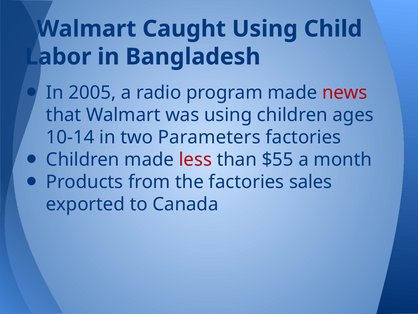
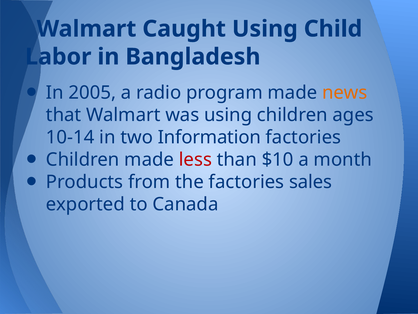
news colour: red -> orange (345, 92)
Parameters: Parameters -> Information (209, 137)
$55: $55 -> $10 (278, 159)
